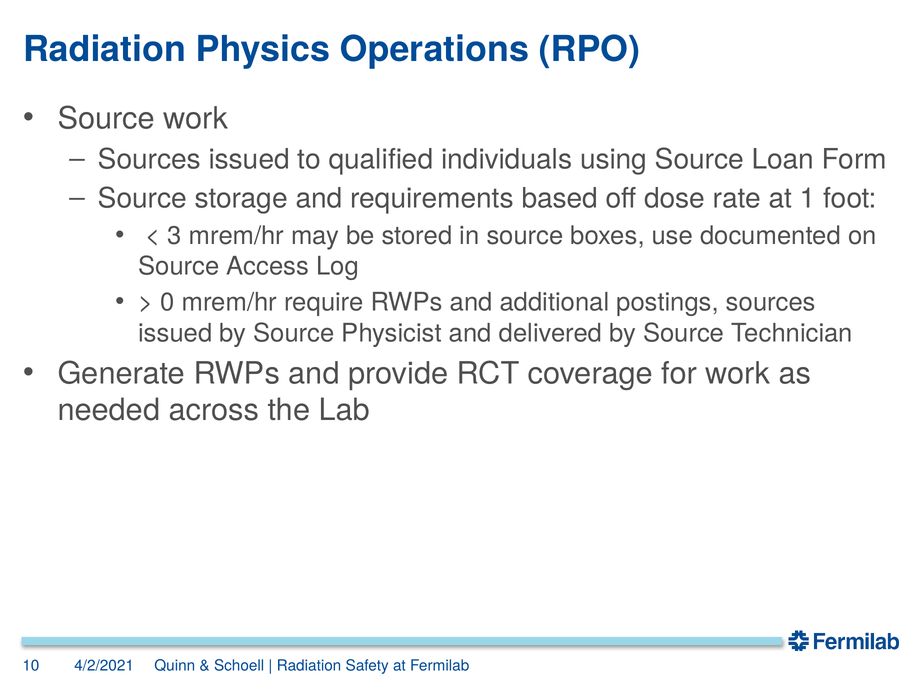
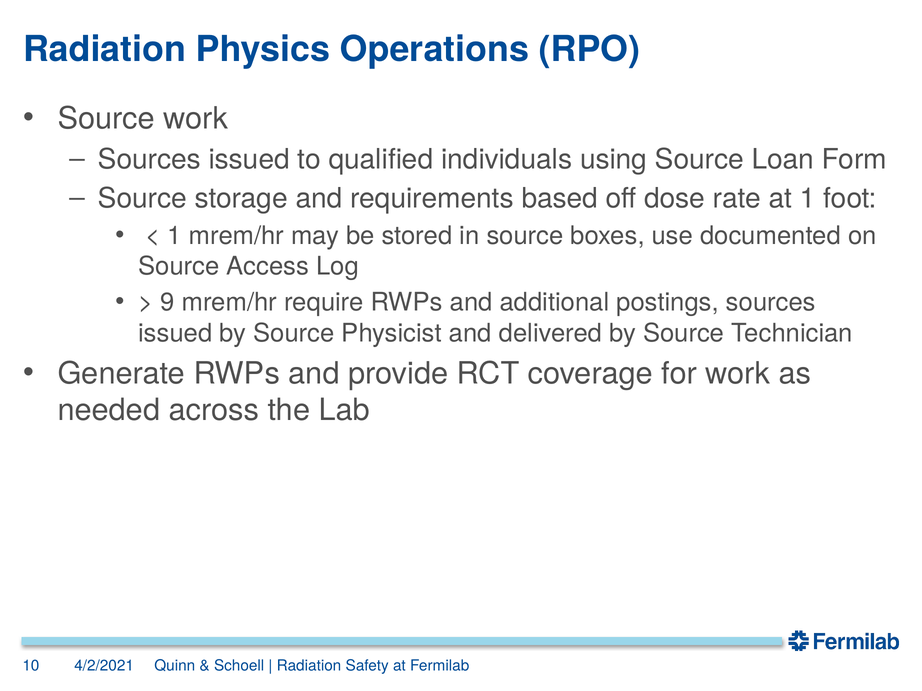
3: 3 -> 1 (174, 236)
0: 0 -> 9 (167, 303)
